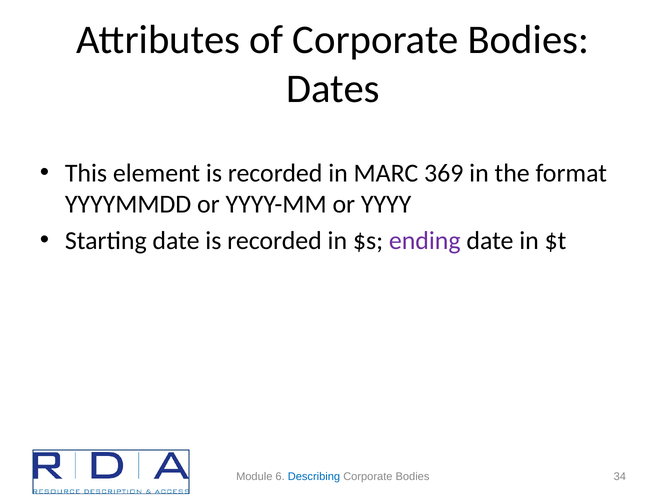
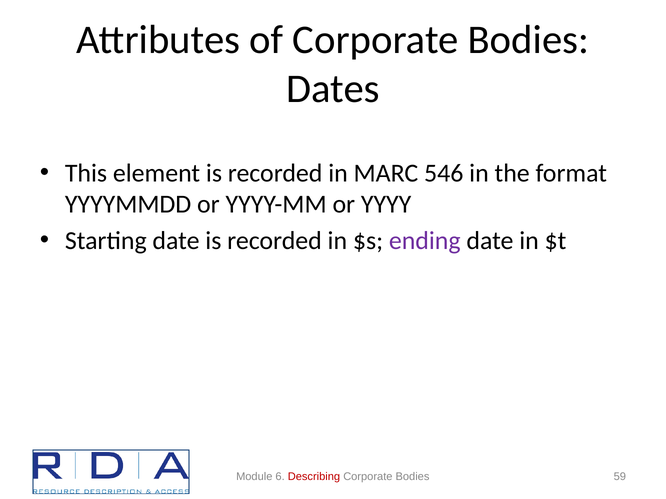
369: 369 -> 546 (444, 174)
Describing colour: blue -> red (314, 477)
34: 34 -> 59 (620, 477)
